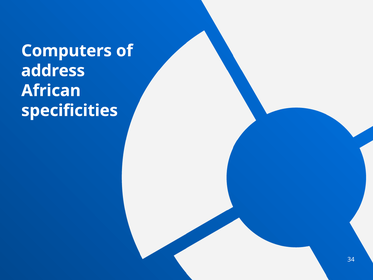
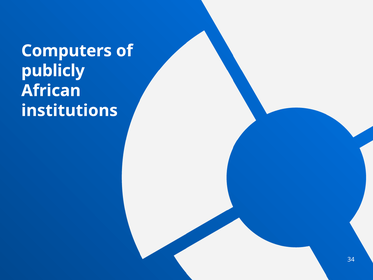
address: address -> publicly (53, 71)
specificities: specificities -> institutions (69, 110)
